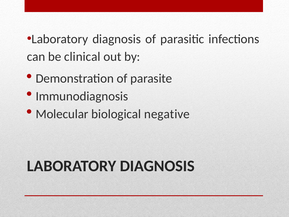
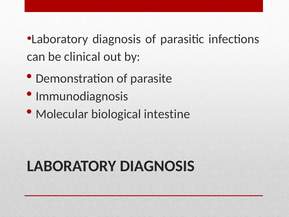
negative: negative -> intestine (167, 114)
